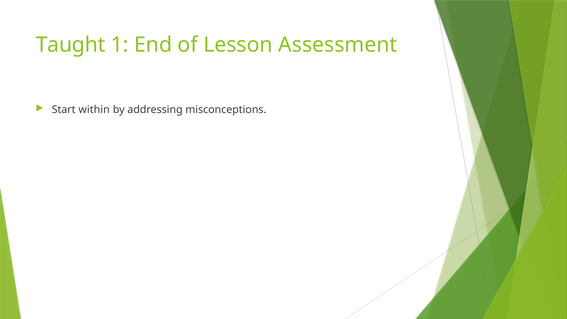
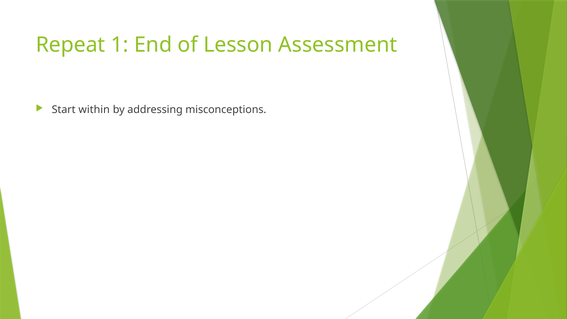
Taught: Taught -> Repeat (71, 45)
